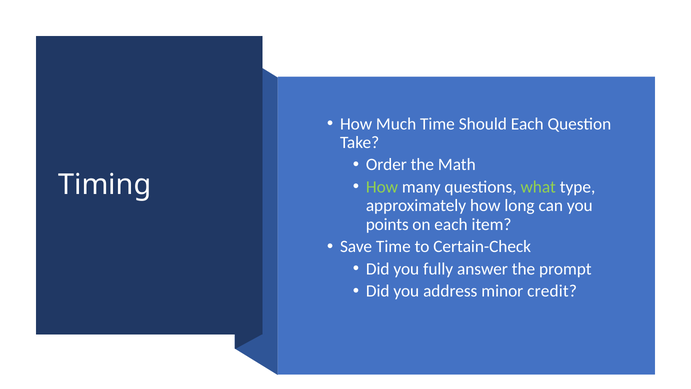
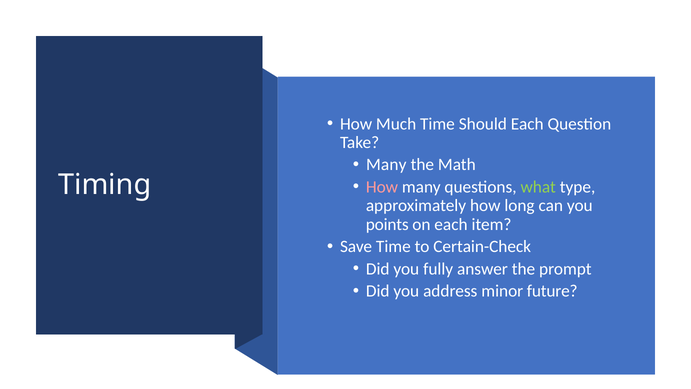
Order: Order -> Many (386, 165)
How colour: light green -> pink (382, 187)
credit: credit -> future (552, 291)
